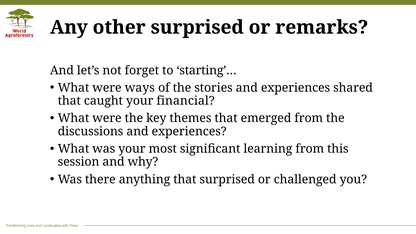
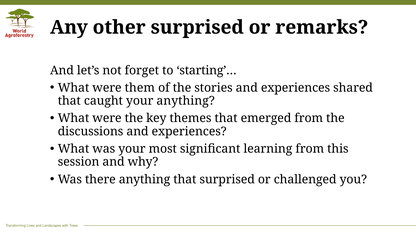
ways: ways -> them (140, 88)
your financial: financial -> anything (186, 101)
